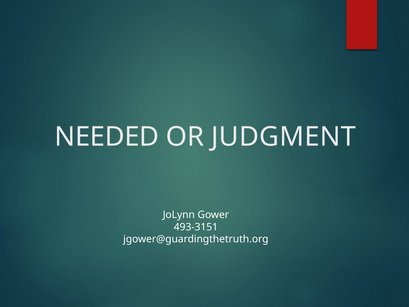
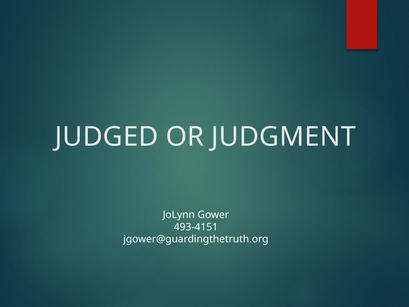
NEEDED: NEEDED -> JUDGED (107, 137)
493-3151: 493-3151 -> 493-4151 (196, 227)
